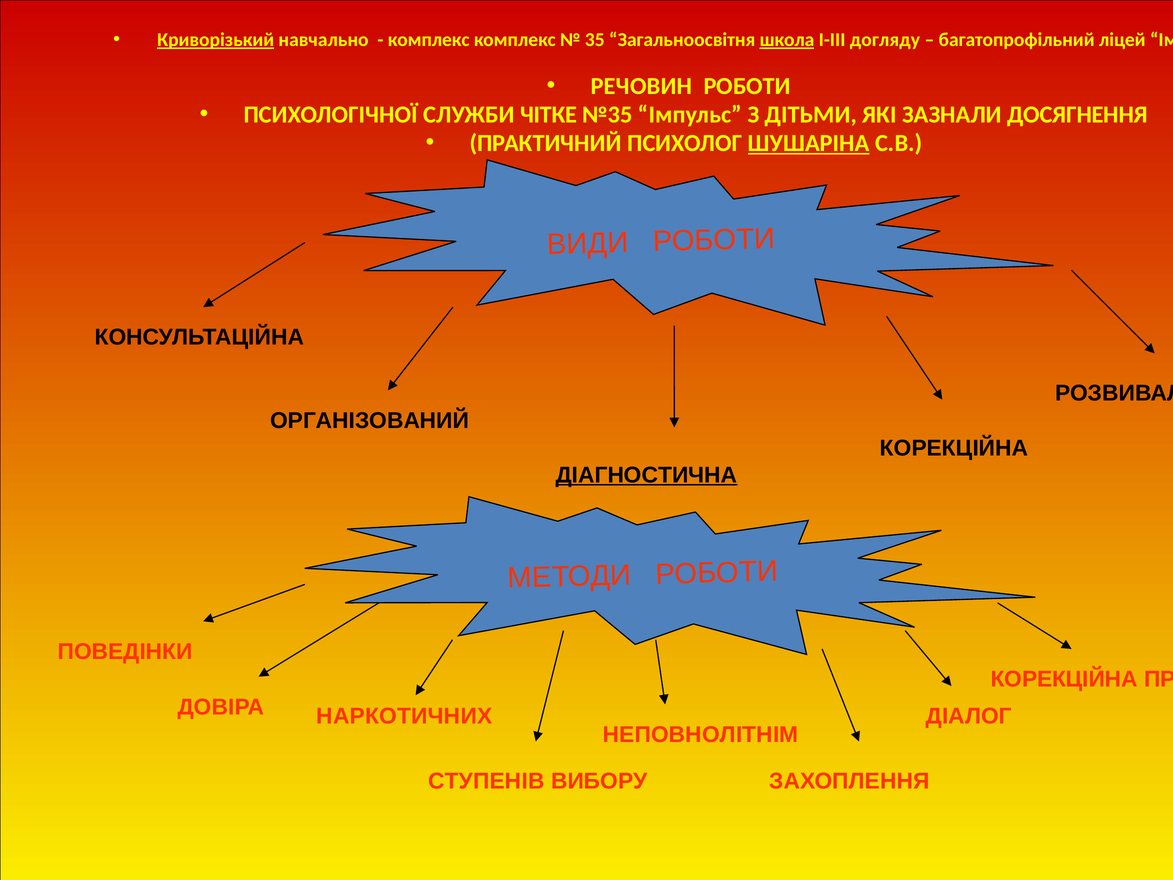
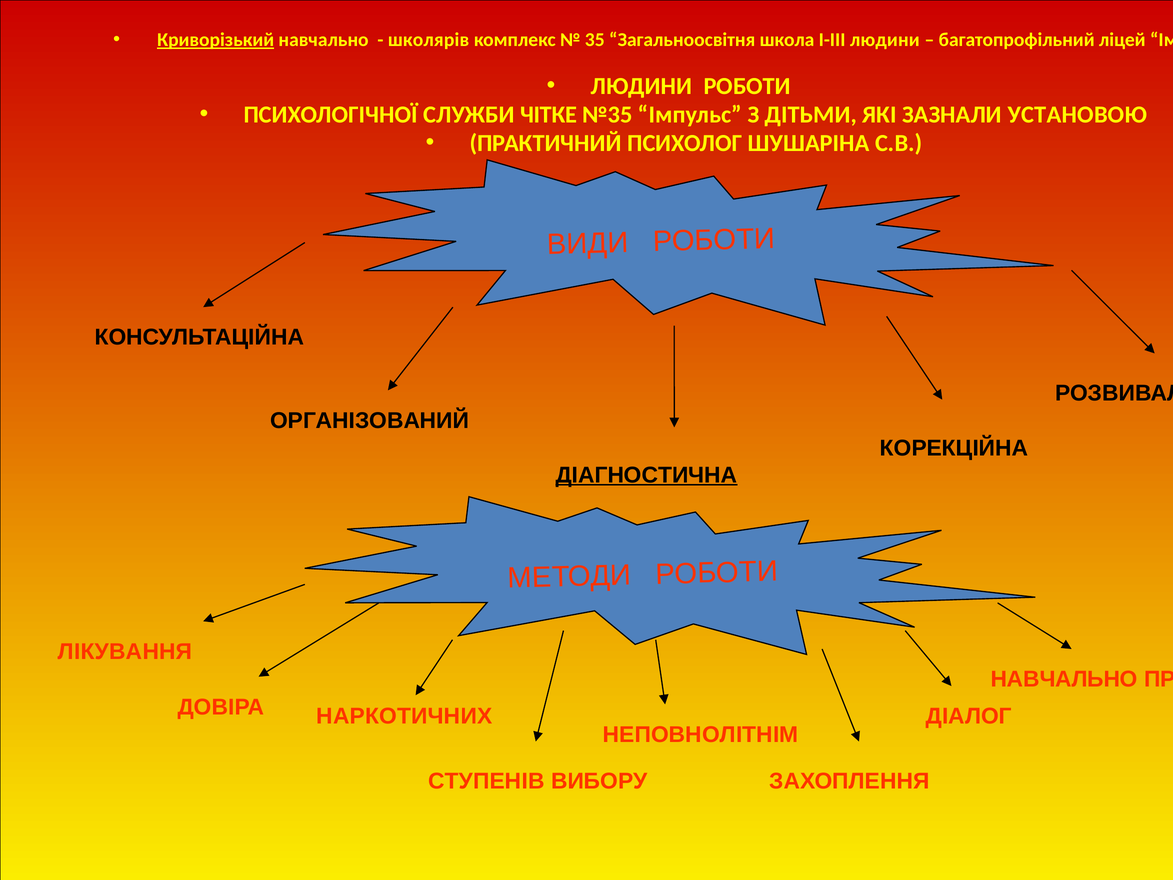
комплекс: комплекс -> школярів (429, 40)
школа underline: present -> none (787, 40)
І-ІІІ догляду: догляду -> людини (885, 40)
РЕЧОВИН: РЕЧОВИН -> ЛЮДИНИ (641, 86)
ДОСЯГНЕННЯ: ДОСЯГНЕННЯ -> УСТАНОВОЮ (1077, 115)
ШУШАРІНА underline: present -> none (809, 143)
ПОВЕДІНКИ: ПОВЕДІНКИ -> ЛІКУВАННЯ (125, 652)
КОРЕКЦІЙНА: КОРЕКЦІЙНА -> НАВЧАЛЬНО (1064, 679)
